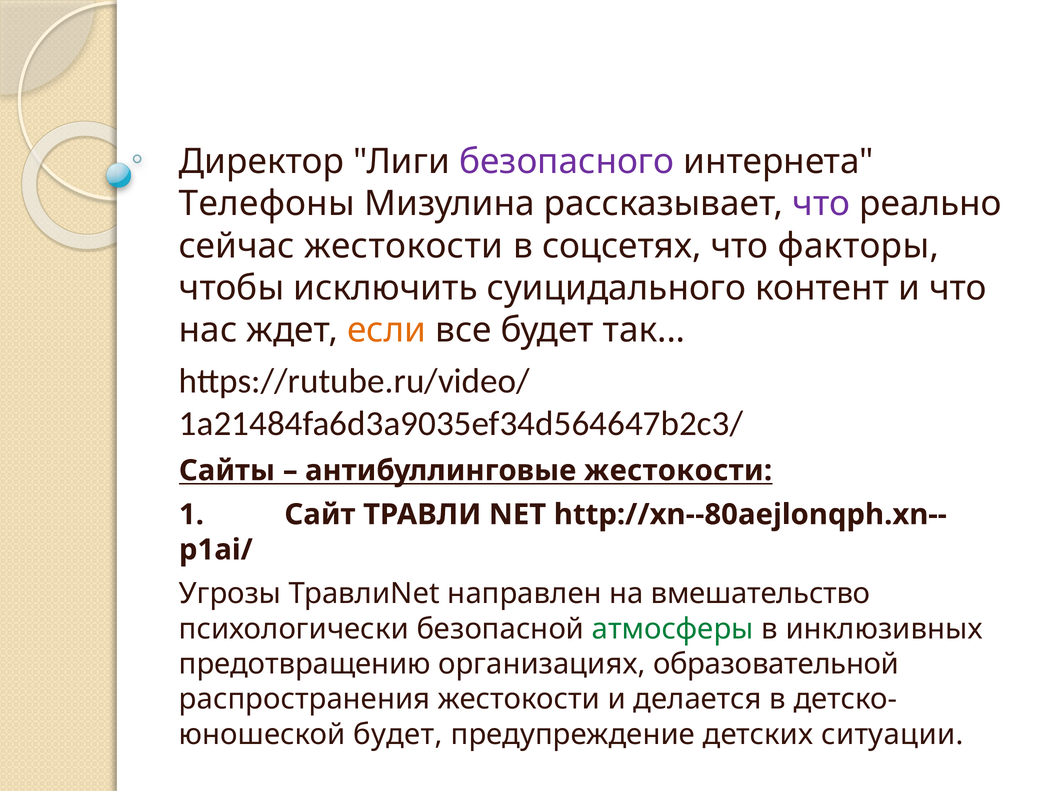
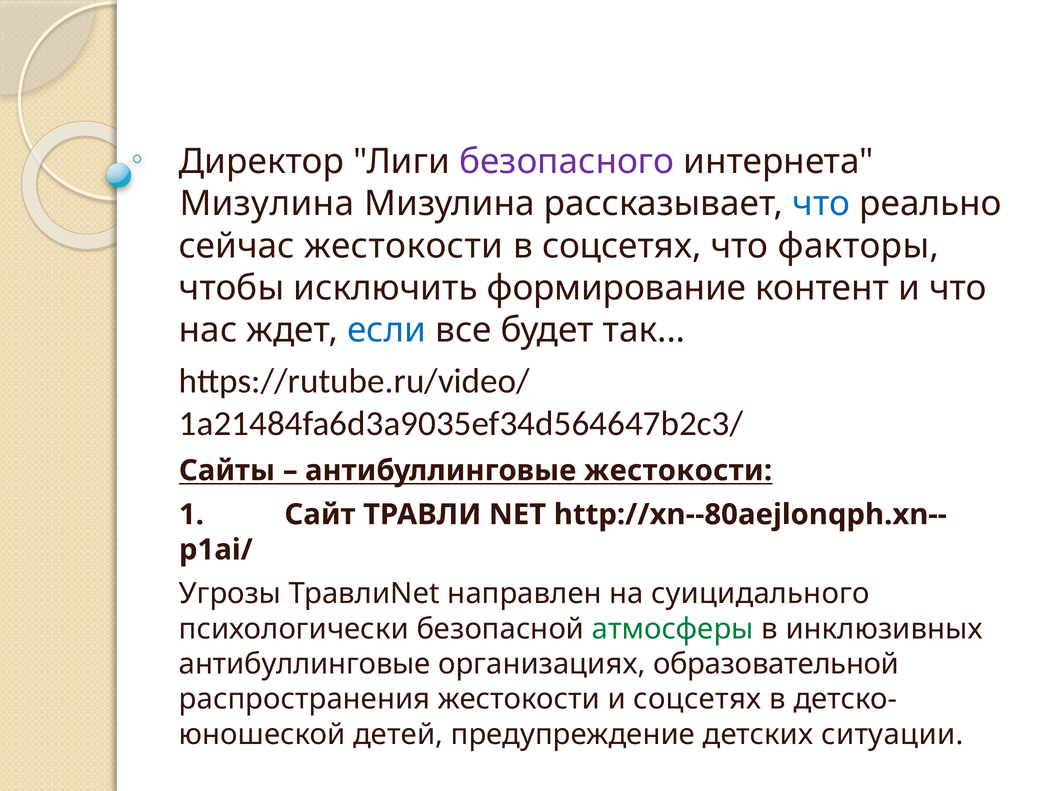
Телефоны: Телефоны -> Мизулина (267, 204)
что colour: purple -> blue (821, 204)
суицидального: суицидального -> формирование (617, 288)
если colour: orange -> blue (387, 330)
вмешательство: вмешательство -> суицидального (760, 594)
предотвращению: предотвращению -> антибуллинговые (305, 664)
и делается: делается -> соцсетях (697, 699)
будет: будет -> детей (398, 735)
